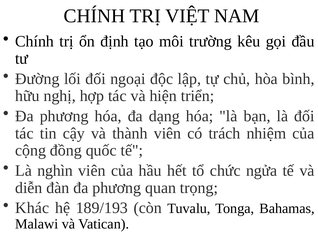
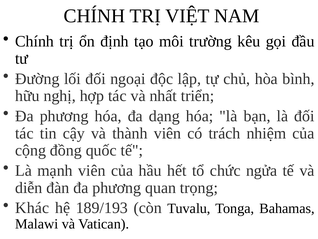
hiện: hiện -> nhất (163, 96)
nghìn: nghìn -> mạnh (55, 170)
